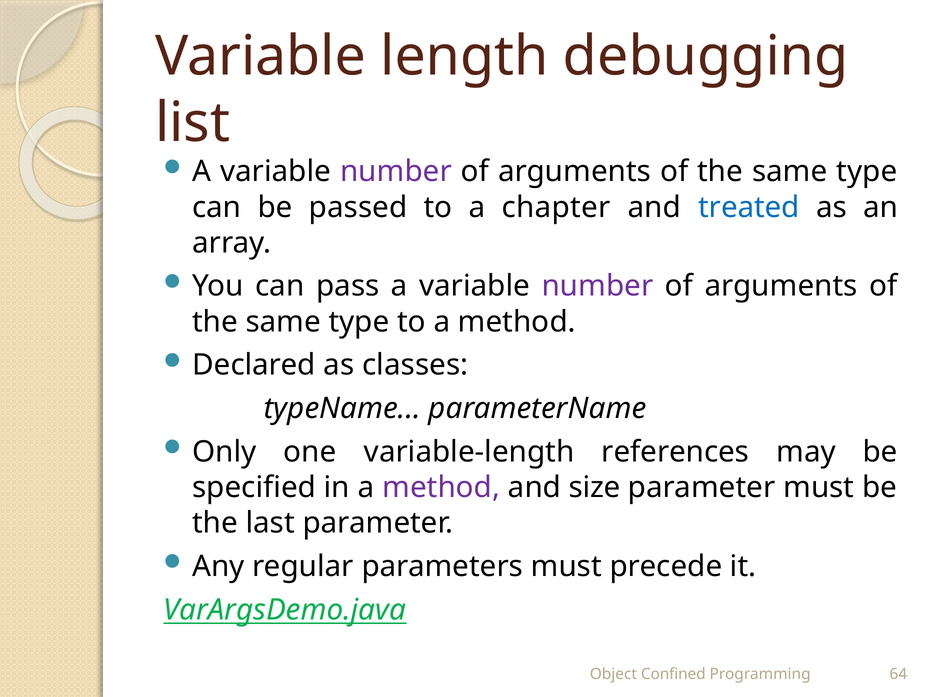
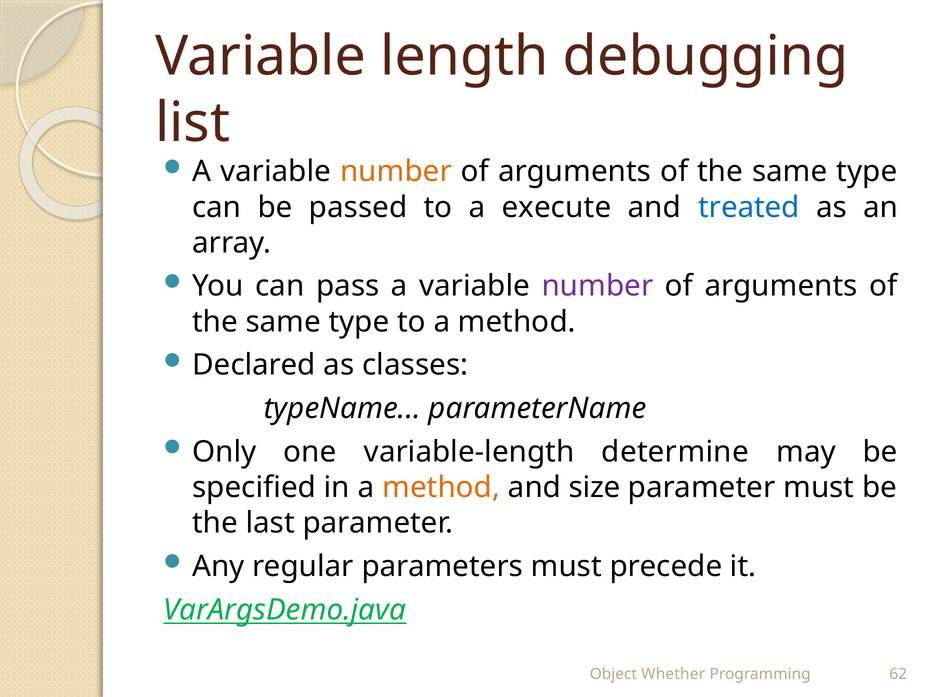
number colour: purple -> orange (396, 172)
chapter: chapter -> execute (556, 207)
references: references -> determine (675, 452)
method colour: purple -> orange (441, 487)
Confined: Confined -> Whether (673, 674)
64: 64 -> 62 (898, 674)
